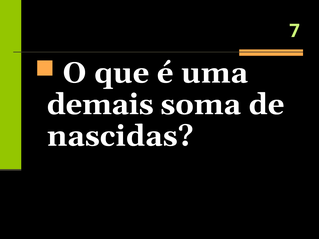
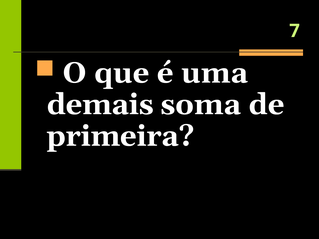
nascidas: nascidas -> primeira (121, 136)
